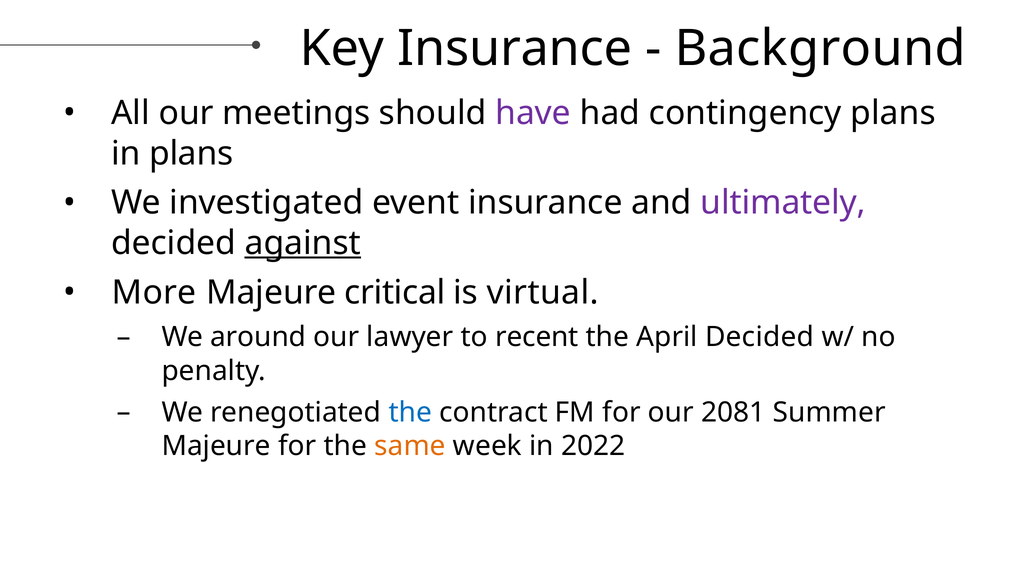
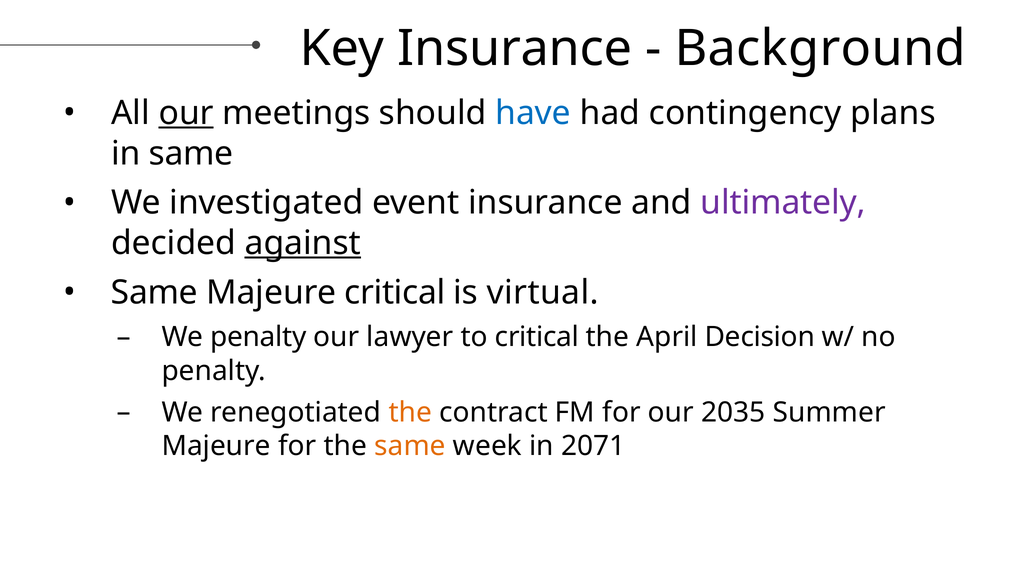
our underline: none -> present (186, 113)
have colour: purple -> blue (533, 113)
in plans: plans -> same (191, 153)
More: More -> Same (154, 293)
We around: around -> penalty (258, 337)
to recent: recent -> critical (537, 337)
April Decided: Decided -> Decision (760, 337)
the colour: blue -> orange (410, 412)
2081: 2081 -> 2035 (733, 412)
2022: 2022 -> 2071 (593, 446)
